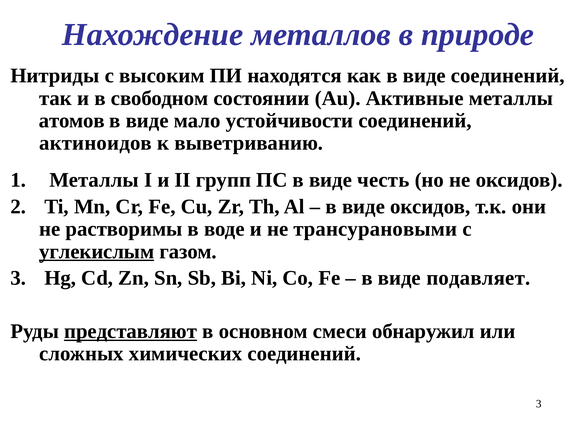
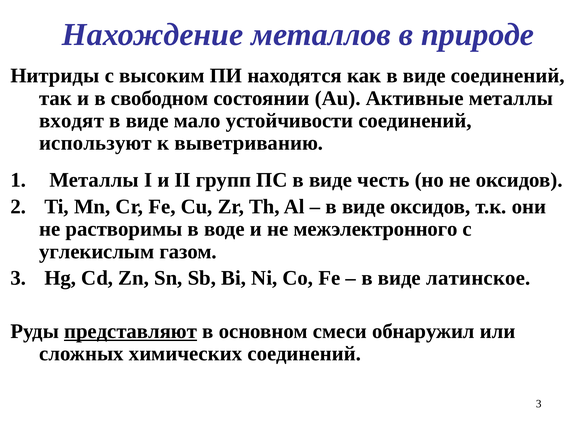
атомов: атомов -> входят (72, 121)
актиноидов: актиноидов -> используют (96, 143)
трансурановыми: трансурановыми -> межэлектронного (376, 229)
углекислым underline: present -> none (97, 251)
подавляет: подавляет -> латинское (478, 278)
